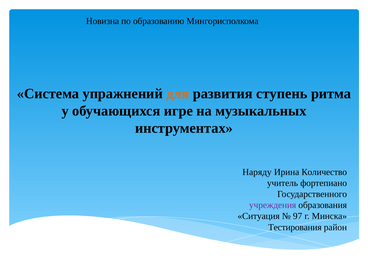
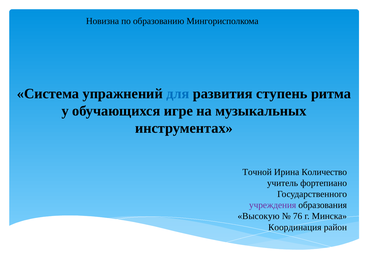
для colour: orange -> blue (178, 94)
Наряду: Наряду -> Точной (257, 172)
Ситуация: Ситуация -> Высокую (259, 216)
97: 97 -> 76 (298, 216)
Тестирования: Тестирования -> Координация (295, 227)
